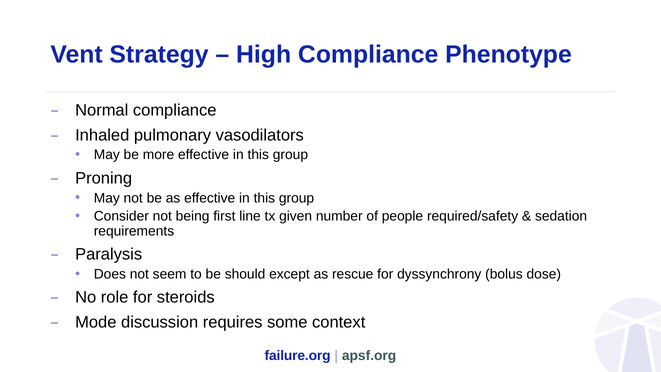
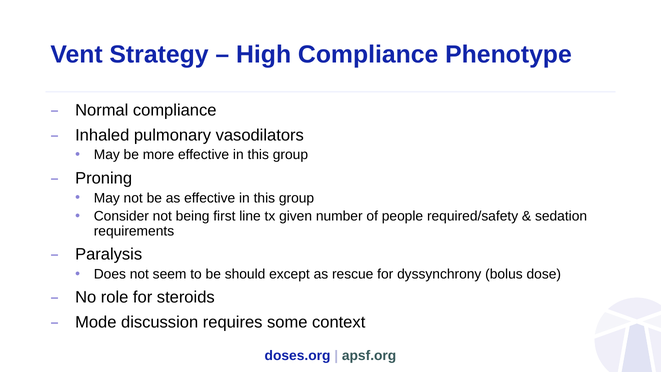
failure.org: failure.org -> doses.org (298, 355)
